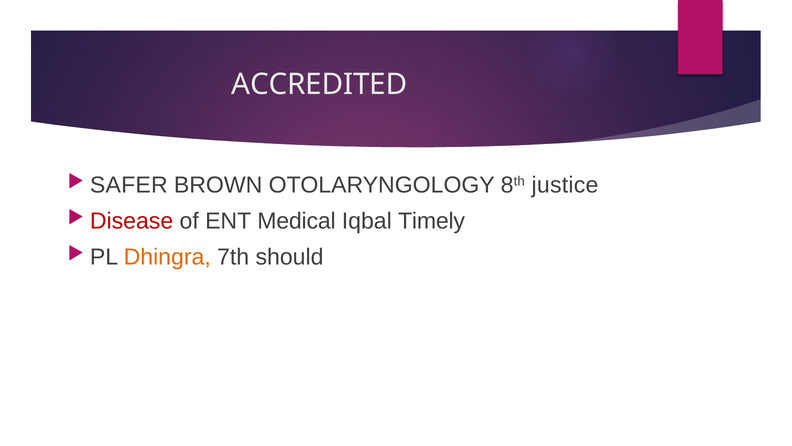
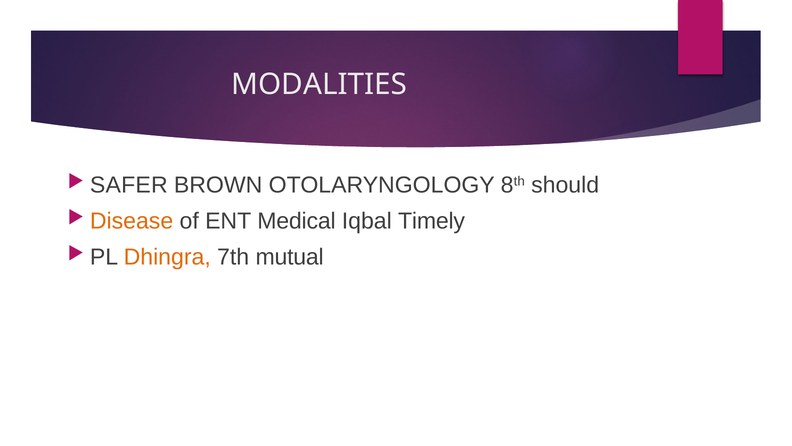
ACCREDITED: ACCREDITED -> MODALITIES (319, 84)
justice: justice -> should (565, 185)
Disease colour: red -> orange (132, 221)
should: should -> mutual (290, 257)
